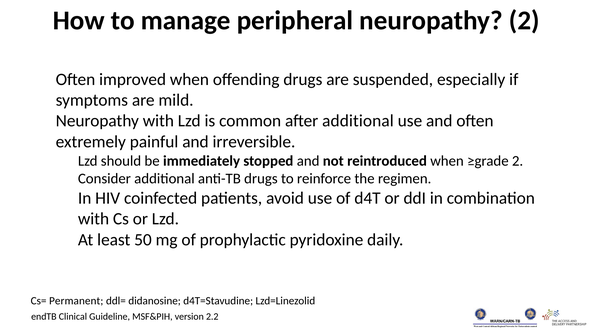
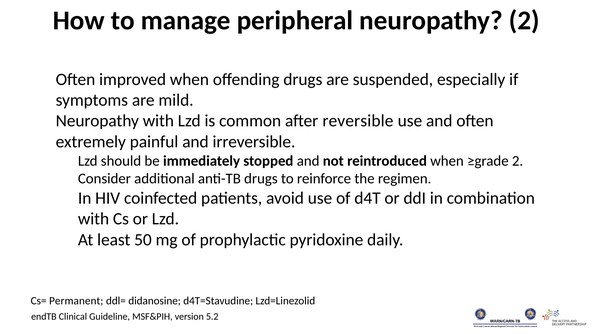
after additional: additional -> reversible (358, 121)
2.2: 2.2 -> 5.2 (212, 316)
